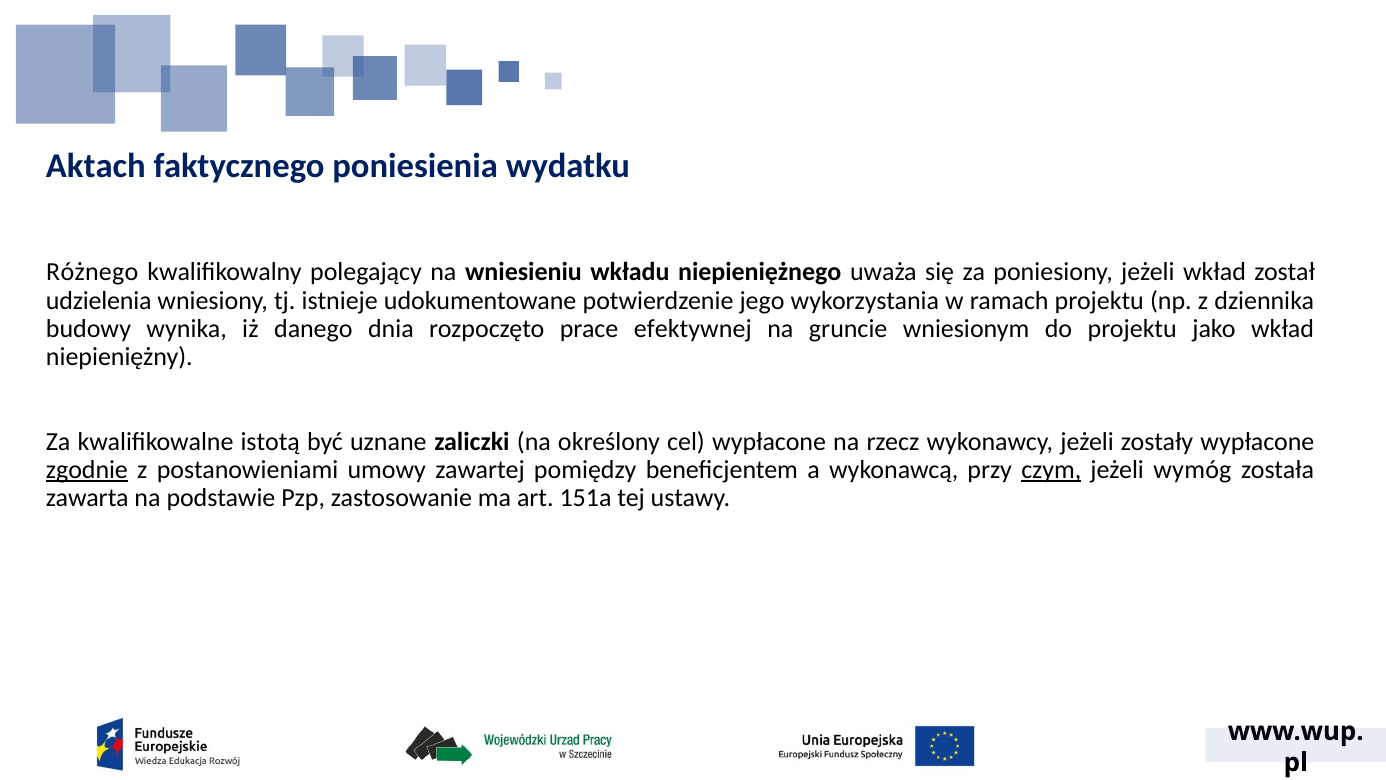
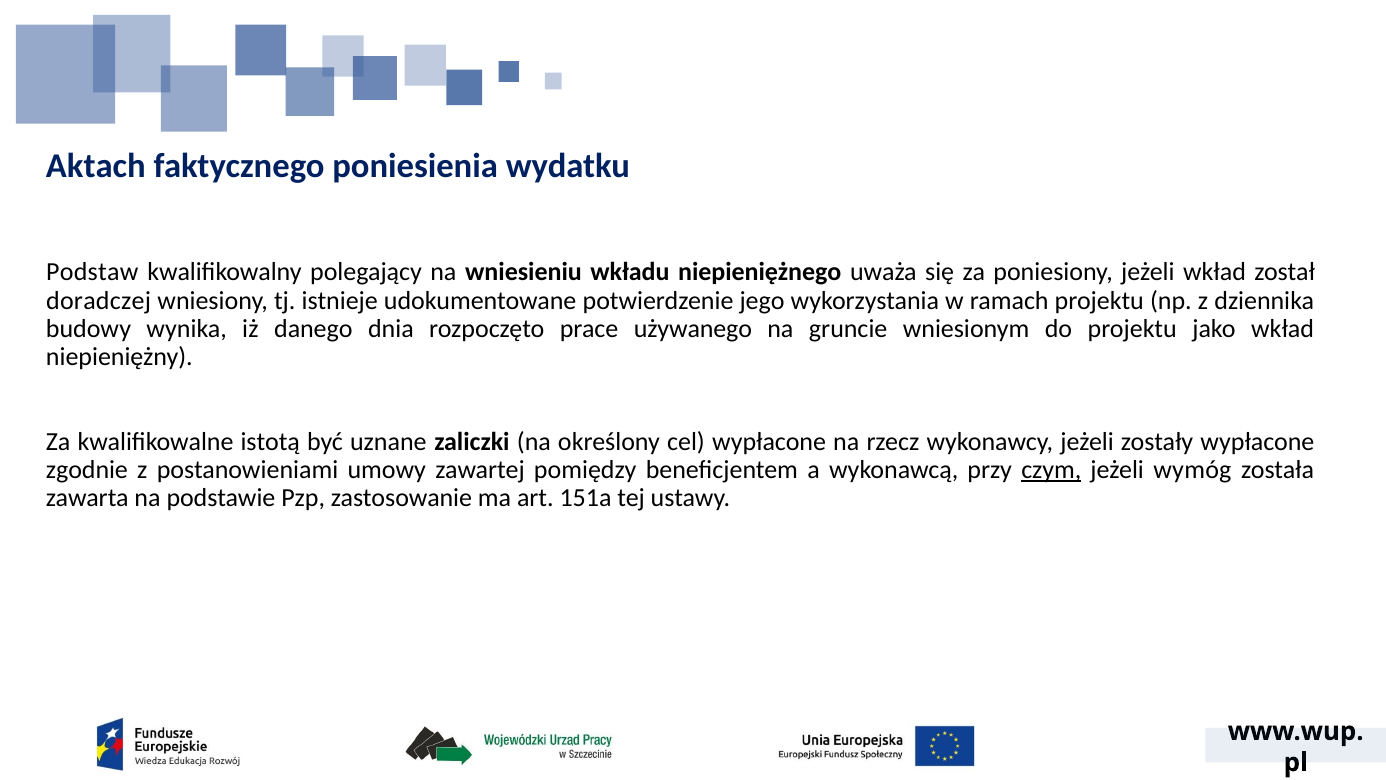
Różnego: Różnego -> Podstaw (92, 272)
udzielenia: udzielenia -> doradczej (99, 300)
efektywnej: efektywnej -> używanego (693, 328)
zgodnie underline: present -> none (87, 470)
